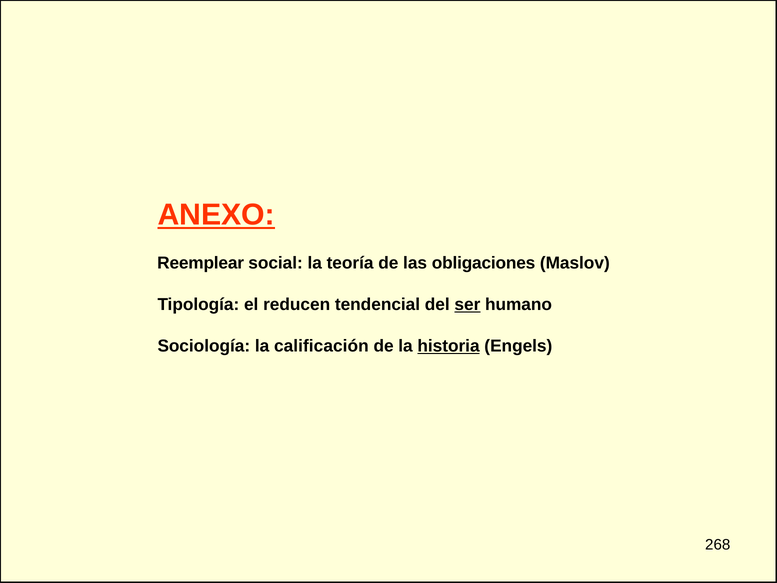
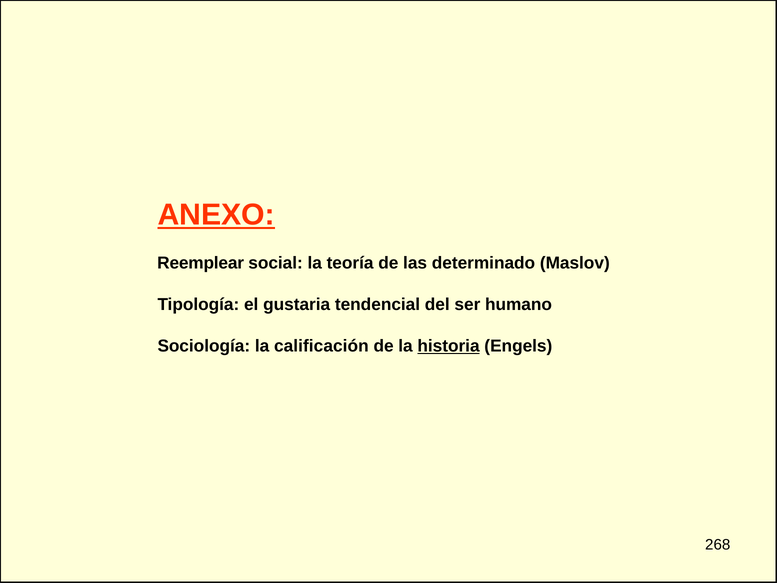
obligaciones: obligaciones -> determinado (483, 263)
reducen: reducen -> gustaria (297, 304)
ser underline: present -> none (467, 304)
